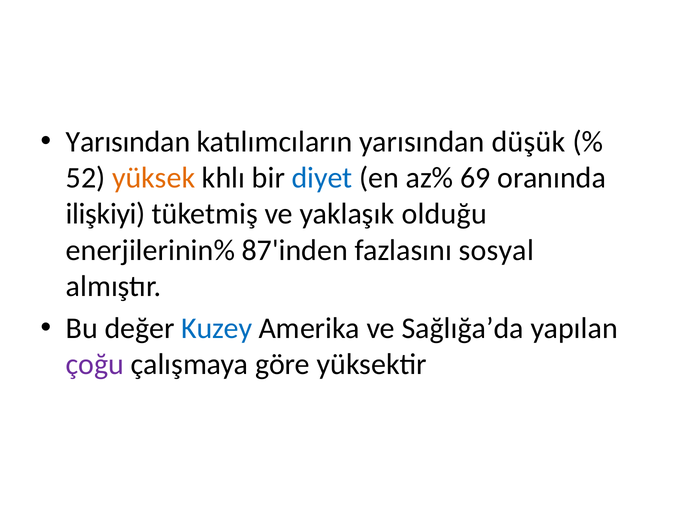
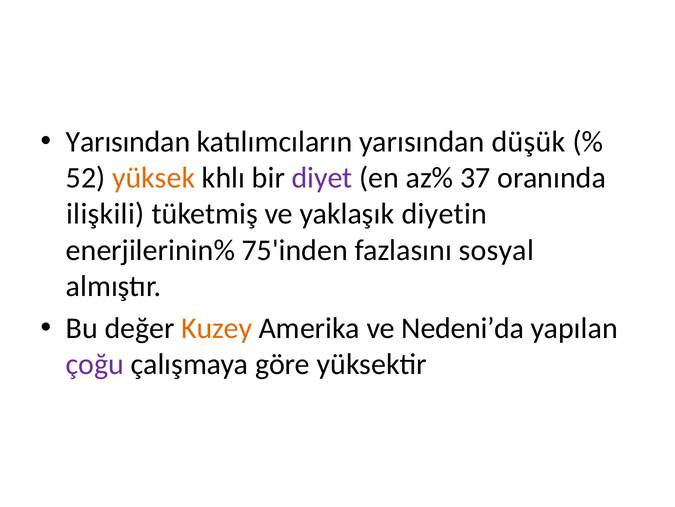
diyet colour: blue -> purple (322, 178)
69: 69 -> 37 (475, 178)
ilişkiyi: ilişkiyi -> ilişkili (105, 214)
olduğu: olduğu -> diyetin (444, 214)
87'inden: 87'inden -> 75'inden (295, 250)
Kuzey colour: blue -> orange (217, 328)
Sağlığa’da: Sağlığa’da -> Nedeni’da (463, 328)
